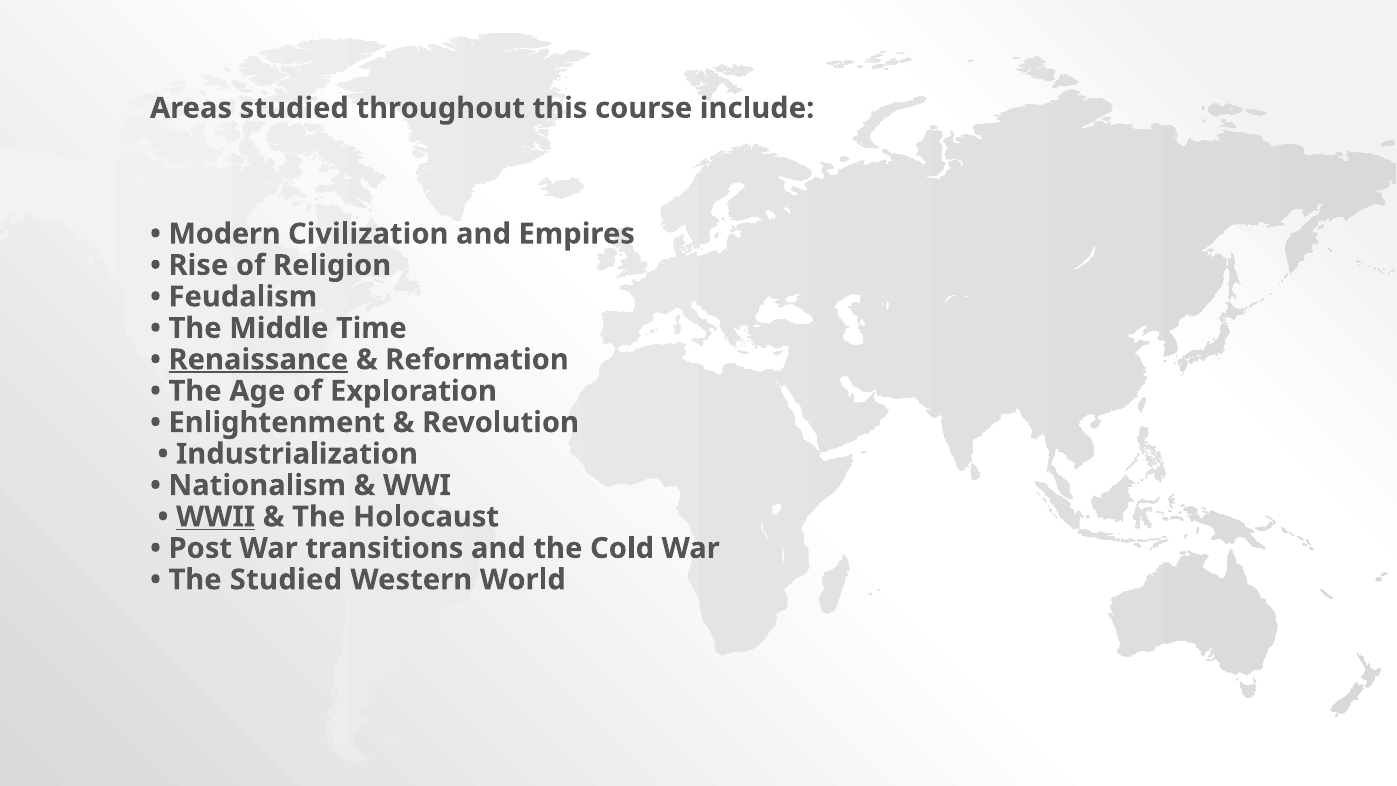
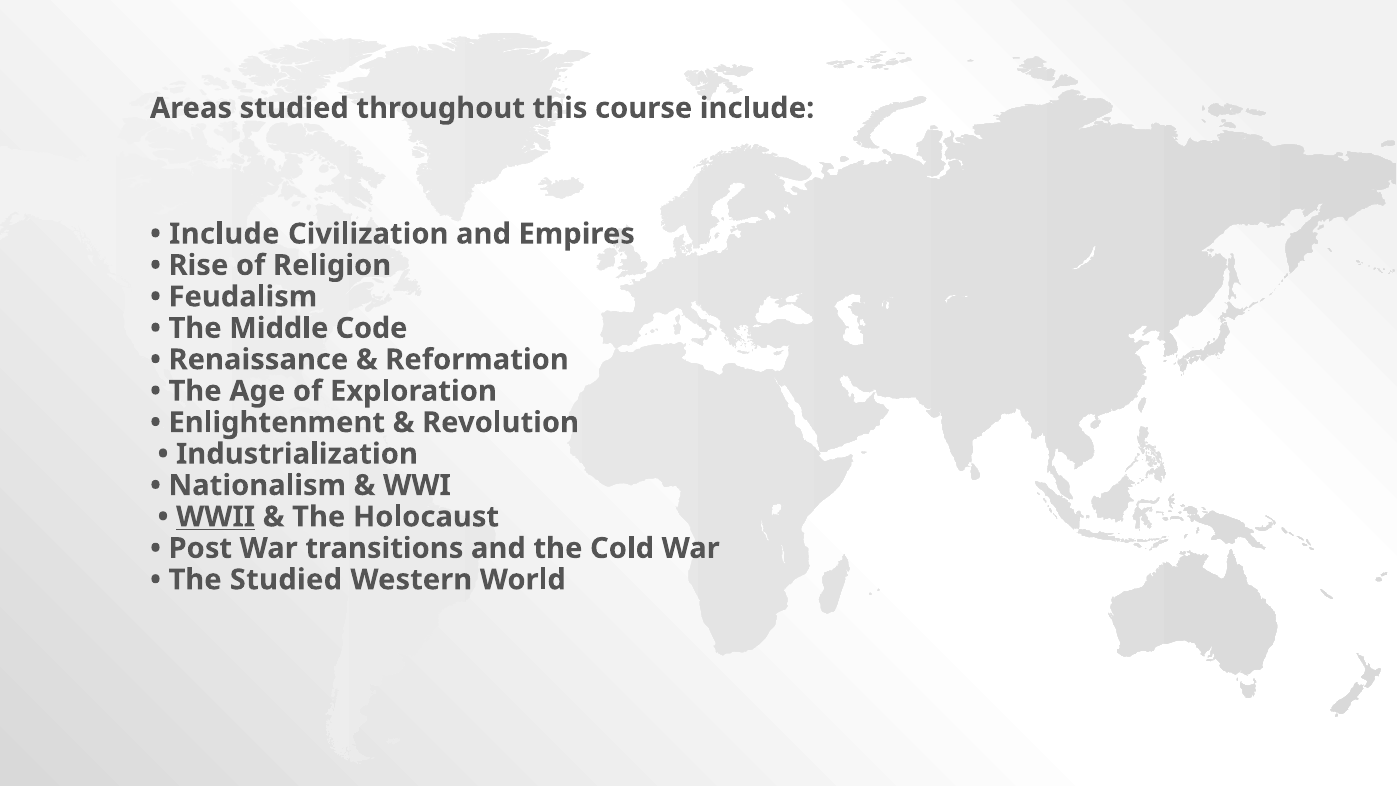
Modern: Modern -> Include (224, 234)
Time: Time -> Code (371, 328)
Renaissance underline: present -> none (258, 360)
